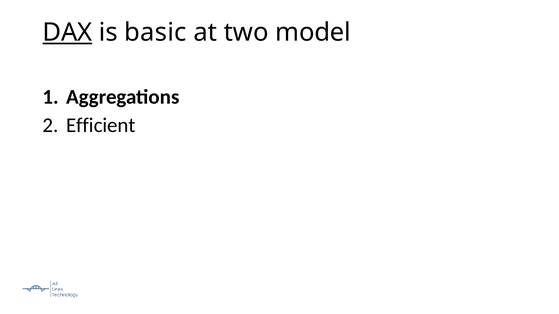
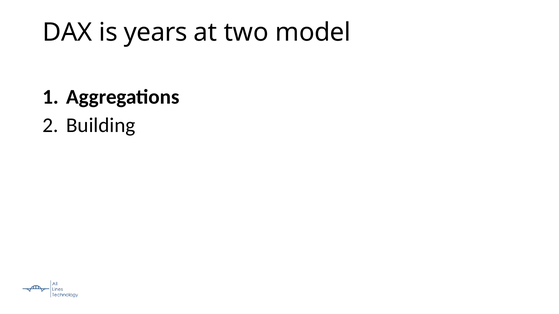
DAX underline: present -> none (67, 32)
basic: basic -> years (156, 32)
Efficient: Efficient -> Building (101, 125)
